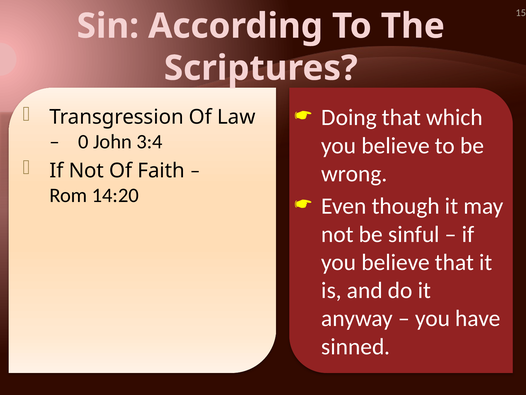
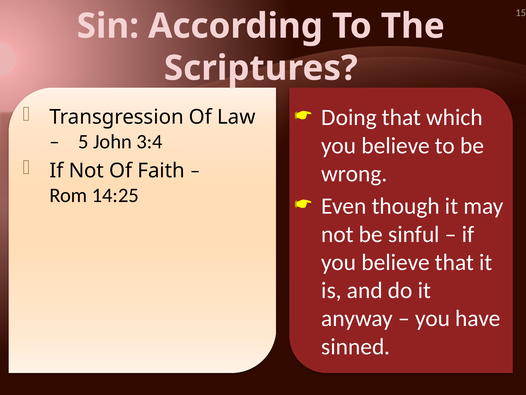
0: 0 -> 5 (83, 142)
14:20: 14:20 -> 14:25 (115, 195)
